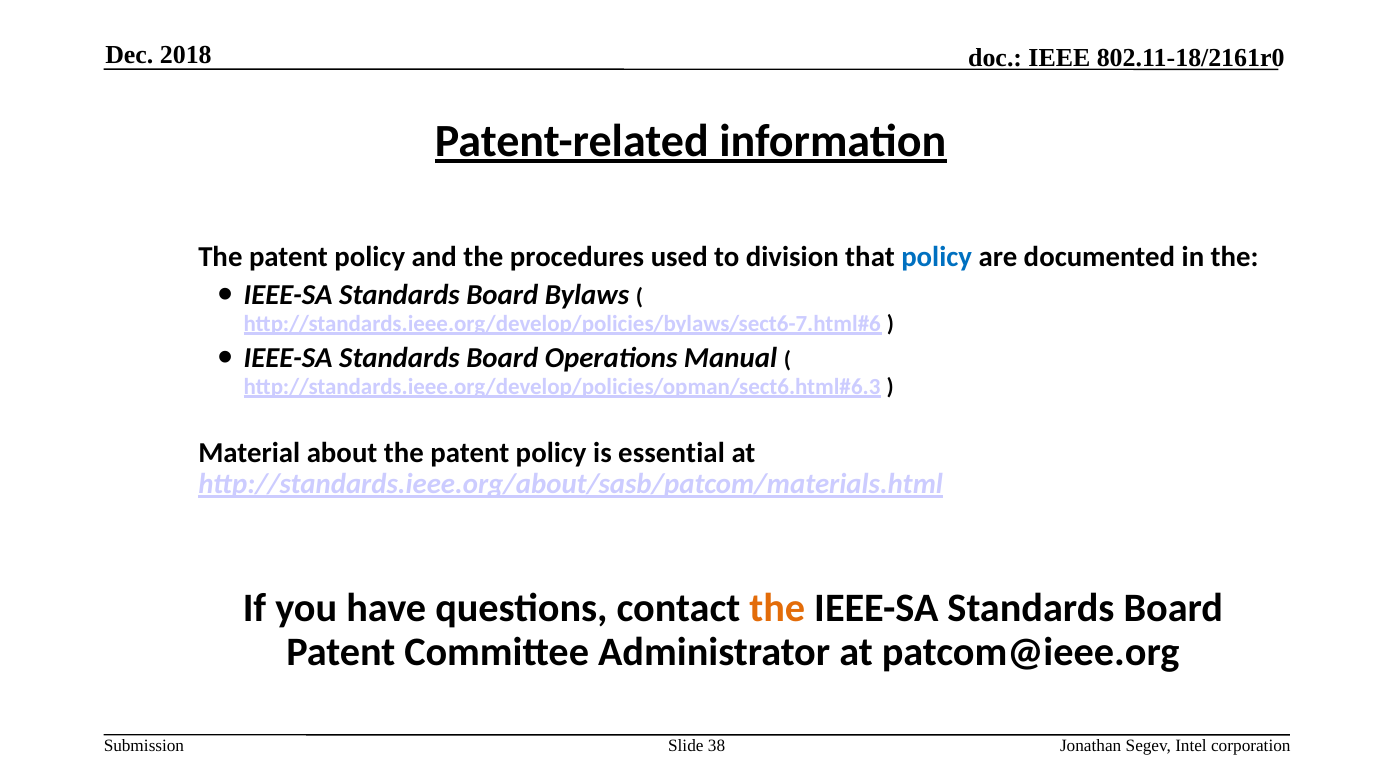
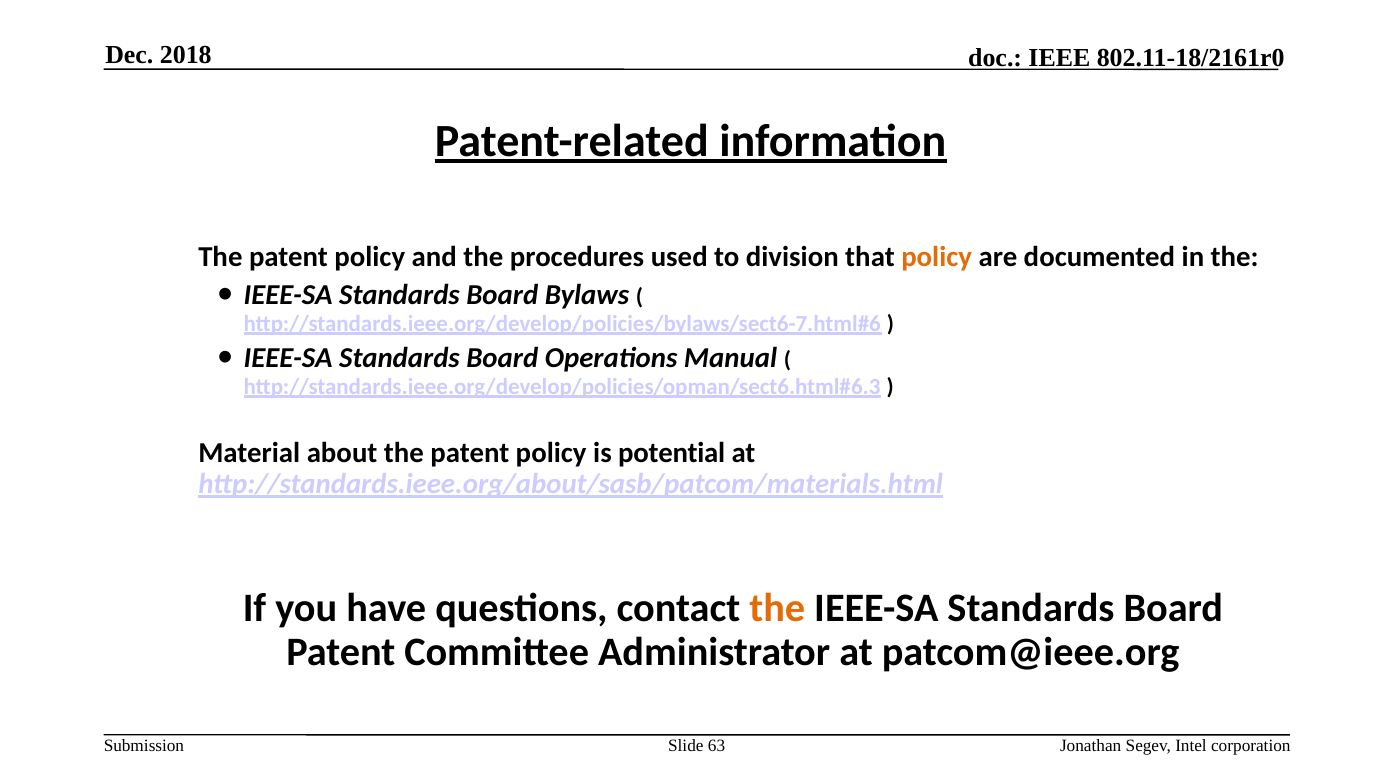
policy colour: blue -> orange (937, 257)
essential: essential -> potential (672, 452)
38: 38 -> 63 (717, 746)
